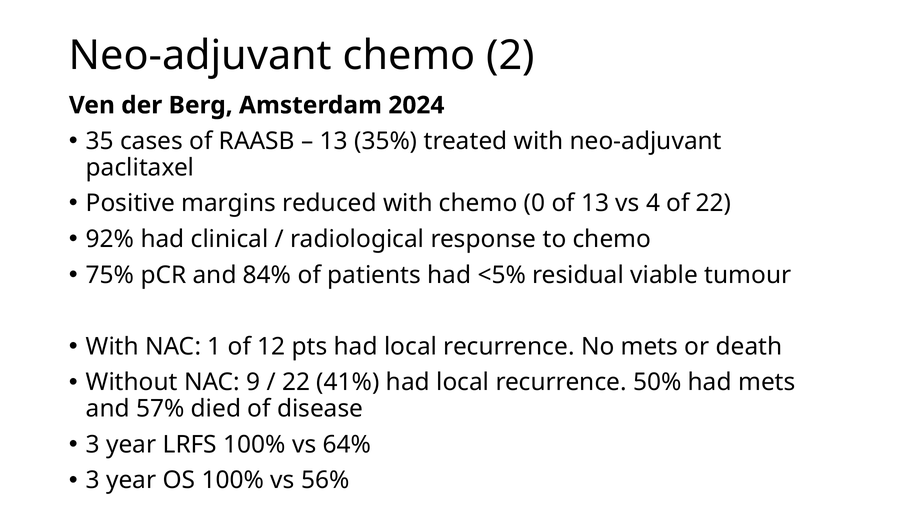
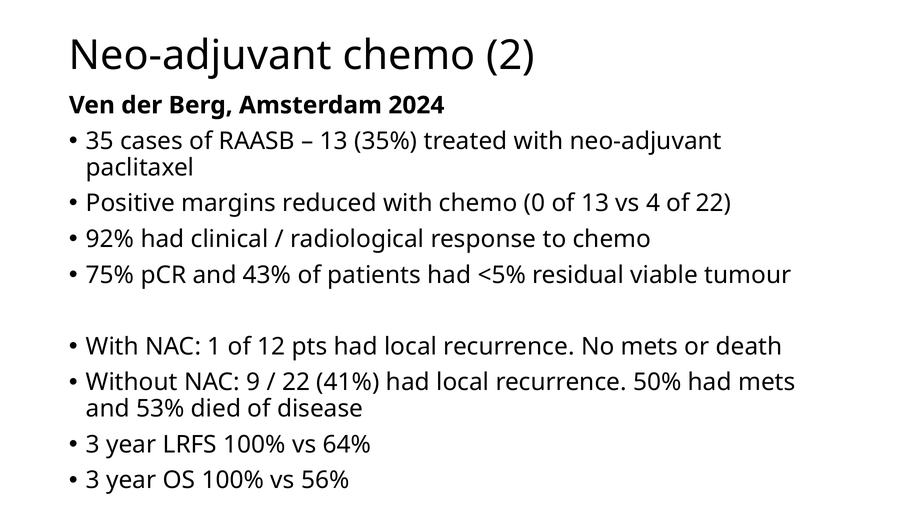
84%: 84% -> 43% (267, 275)
57%: 57% -> 53% (160, 409)
